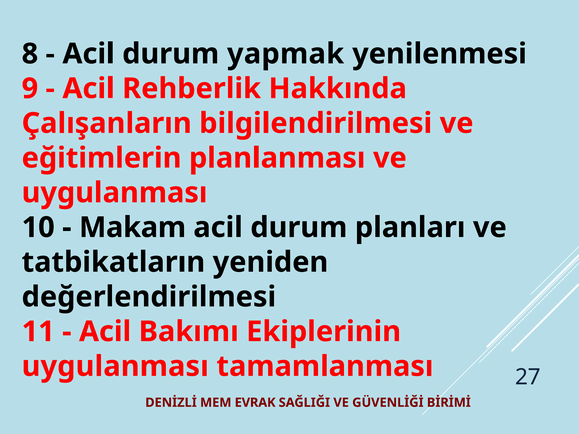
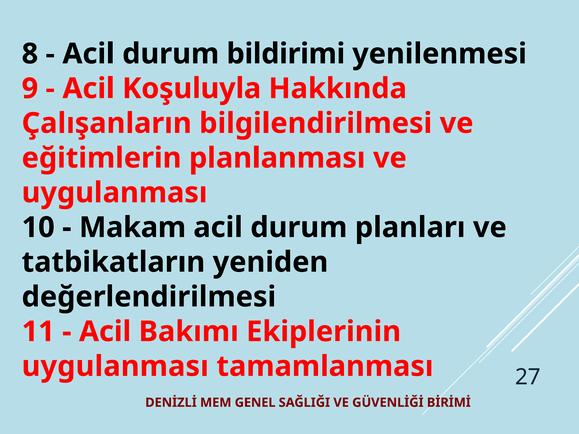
yapmak: yapmak -> bildirimi (286, 54)
Rehberlik: Rehberlik -> Koşuluyla (192, 89)
EVRAK: EVRAK -> GENEL (255, 403)
